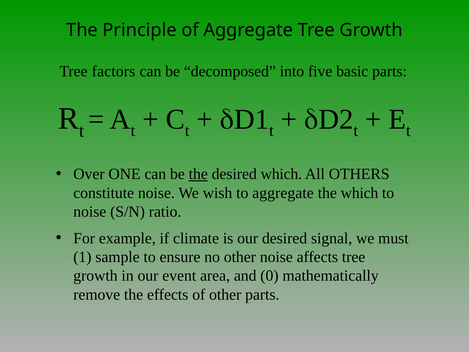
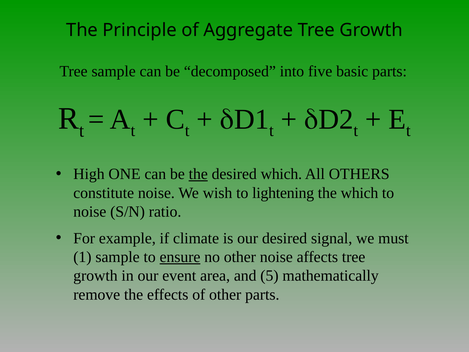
Tree factors: factors -> sample (114, 71)
Over: Over -> High (89, 174)
to aggregate: aggregate -> lightening (283, 193)
ensure underline: none -> present (180, 257)
0: 0 -> 5 (269, 276)
